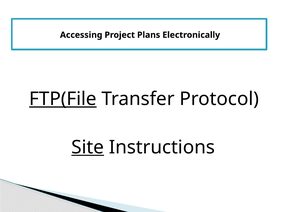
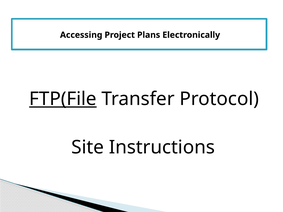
Site underline: present -> none (88, 147)
